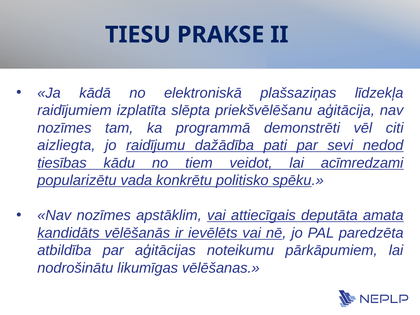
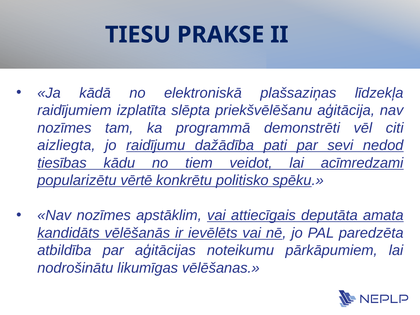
vada: vada -> vērtē (136, 180)
